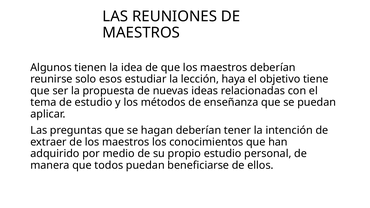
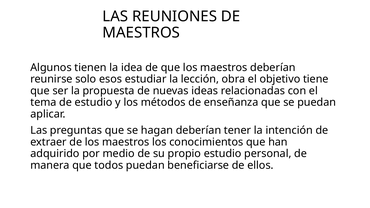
haya: haya -> obra (233, 79)
